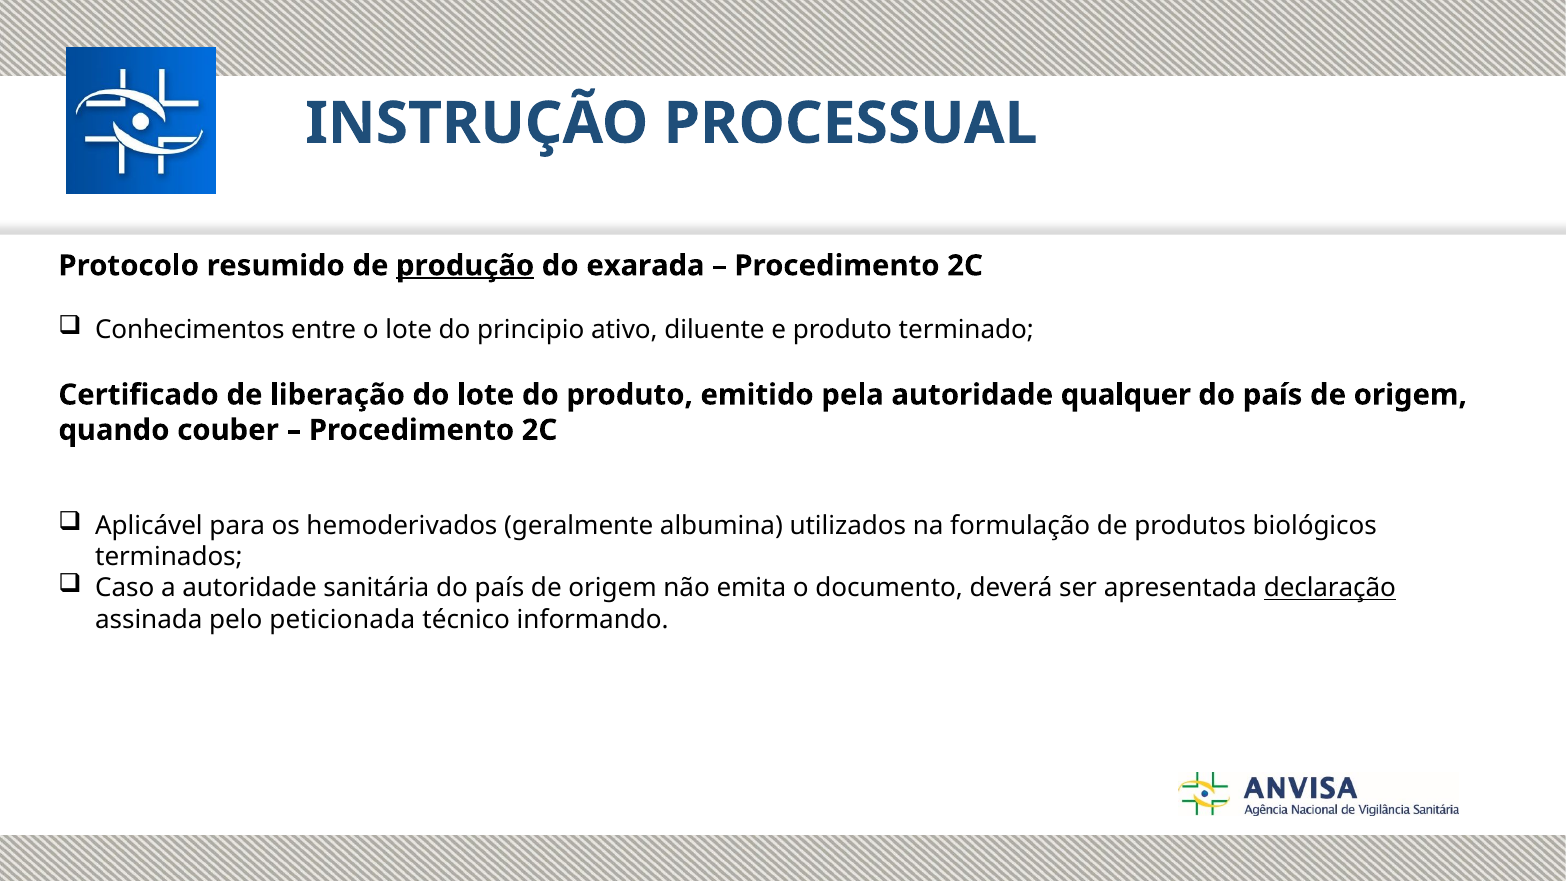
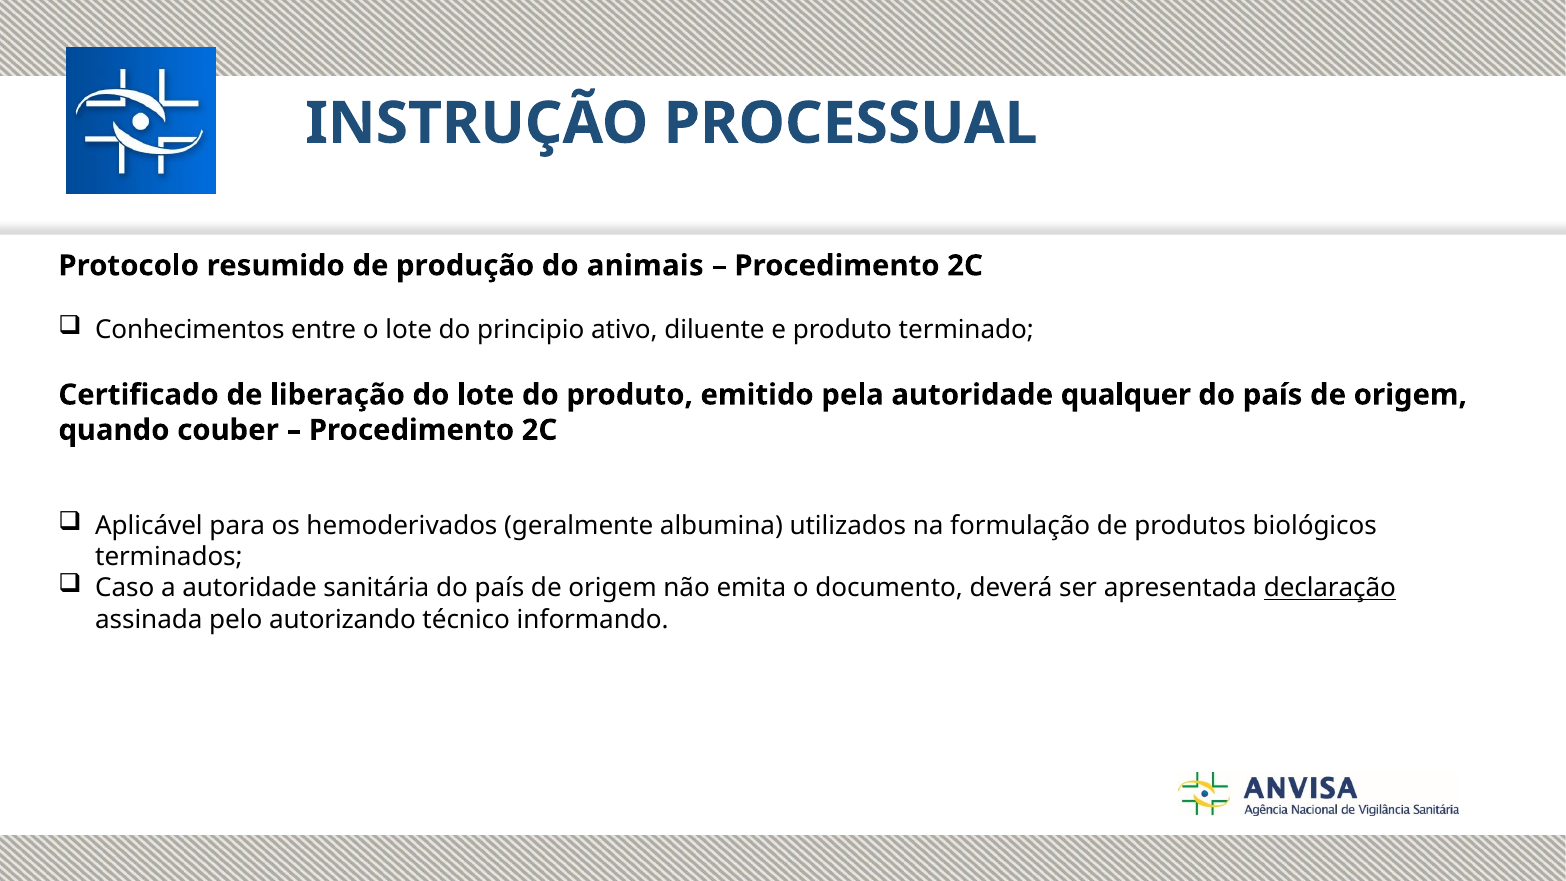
produção underline: present -> none (465, 266)
exarada: exarada -> animais (645, 266)
peticionada: peticionada -> autorizando (342, 620)
